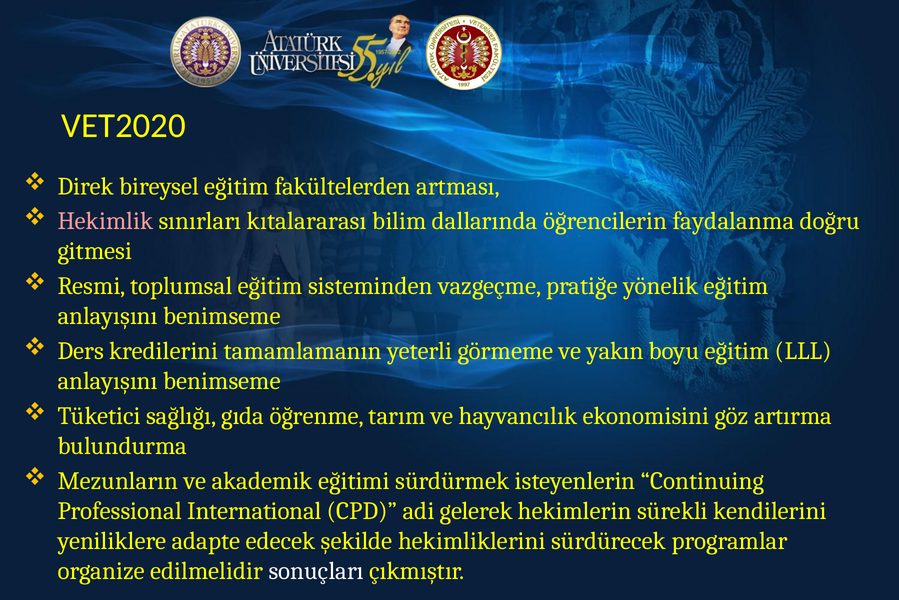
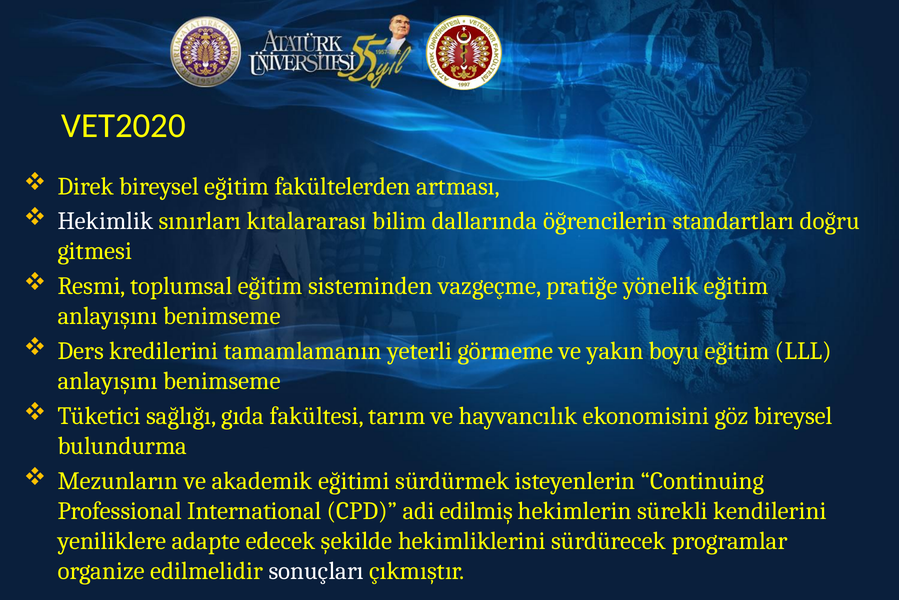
Hekimlik colour: pink -> white (105, 221)
faydalanma: faydalanma -> standartları (733, 221)
öğrenme: öğrenme -> fakültesi (317, 416)
göz artırma: artırma -> bireysel (793, 416)
gelerek: gelerek -> edilmiş (476, 511)
